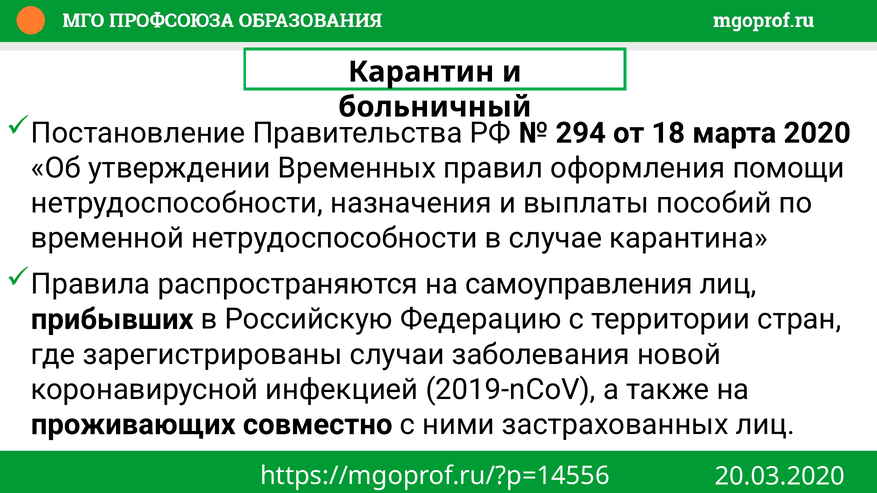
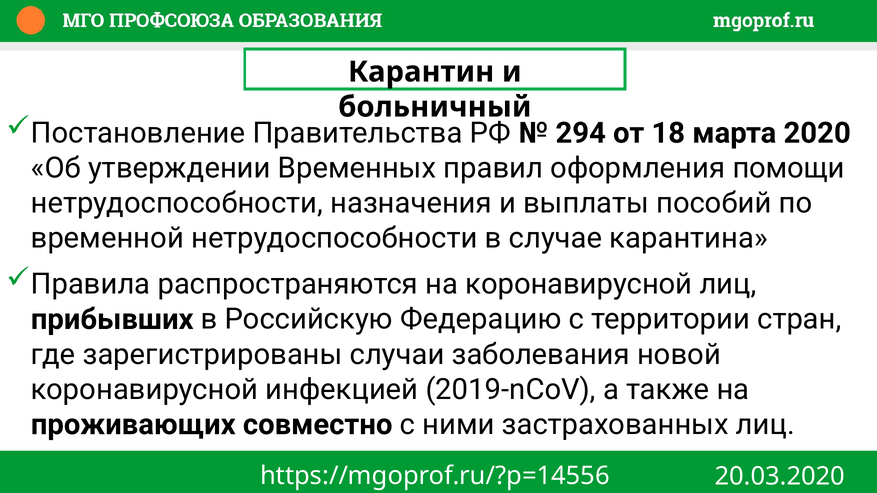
на самоуправления: самоуправления -> коронавирусной (579, 284)
